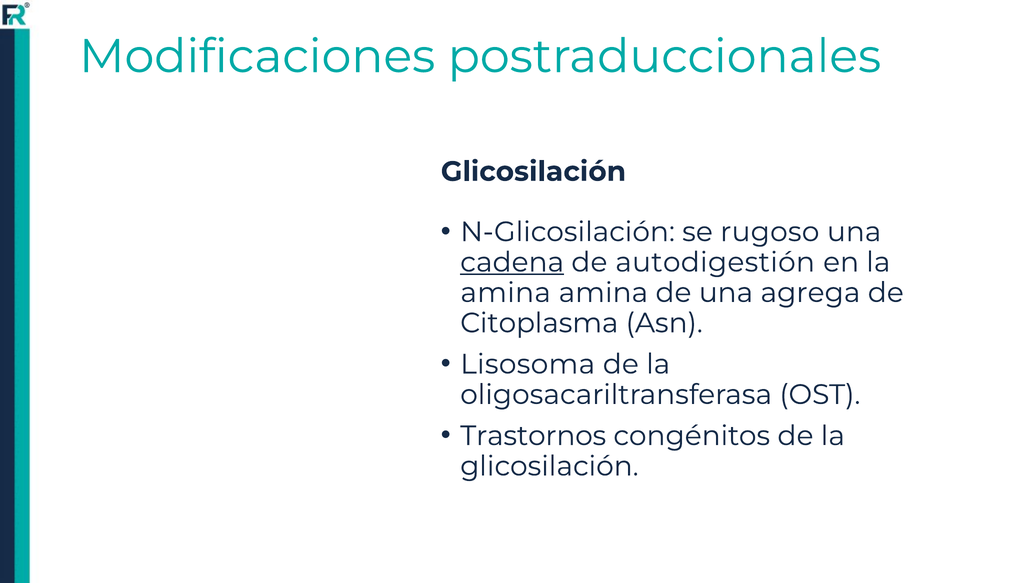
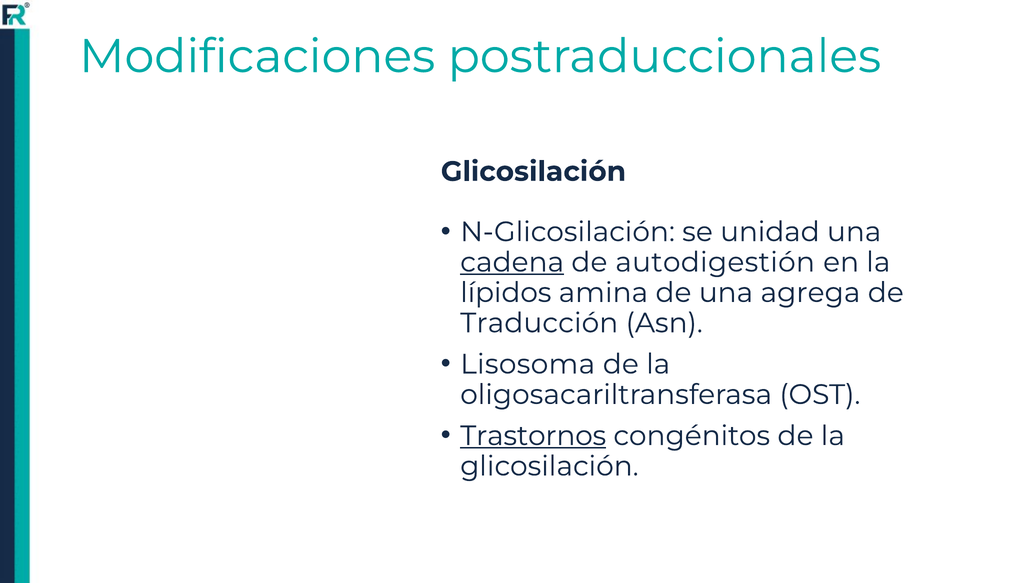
rugoso: rugoso -> unidad (770, 232)
amina: amina -> lípidos (506, 293)
Citoplasma: Citoplasma -> Traducción (539, 323)
Trastornos underline: none -> present (533, 436)
